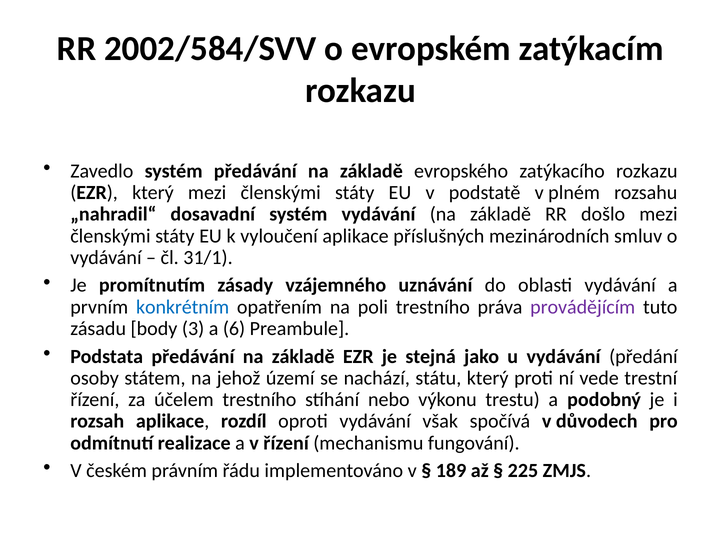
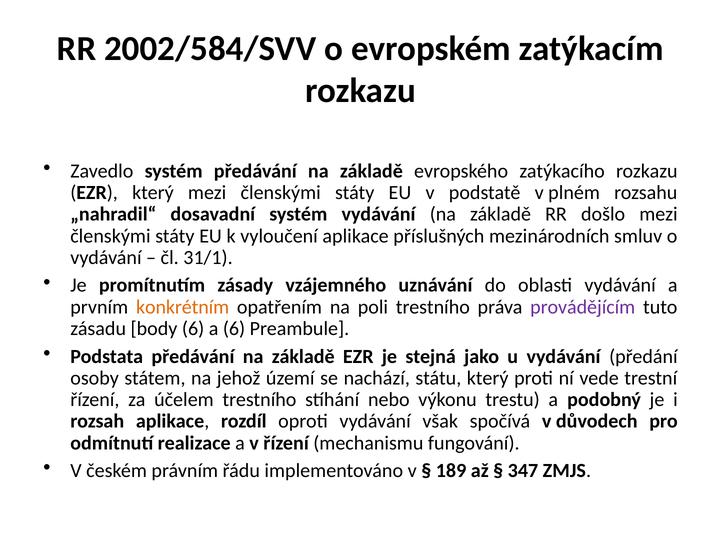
konkrétním colour: blue -> orange (183, 307)
body 3: 3 -> 6 (193, 329)
225: 225 -> 347 (523, 471)
